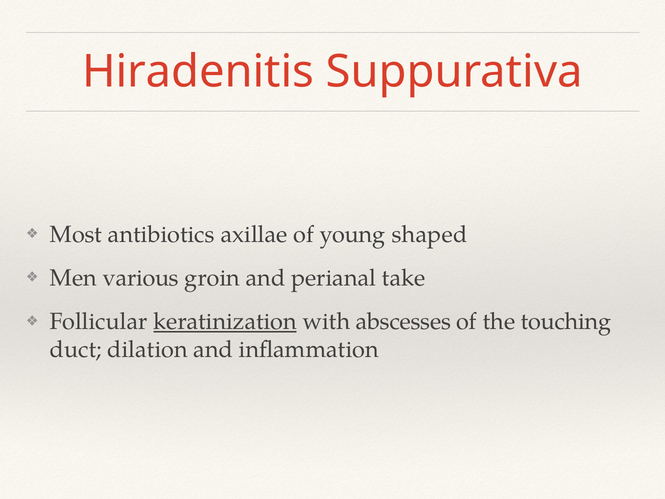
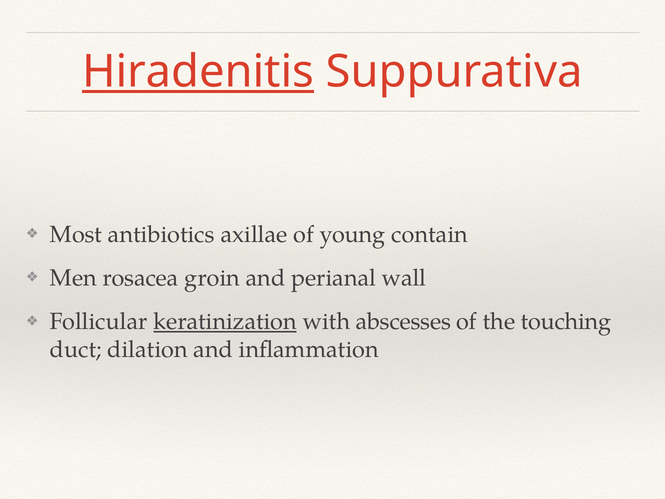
Hiradenitis underline: none -> present (198, 72)
shaped: shaped -> contain (430, 234)
various: various -> rosacea (141, 278)
take: take -> wall (404, 278)
